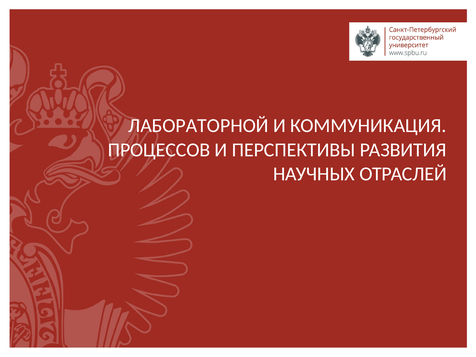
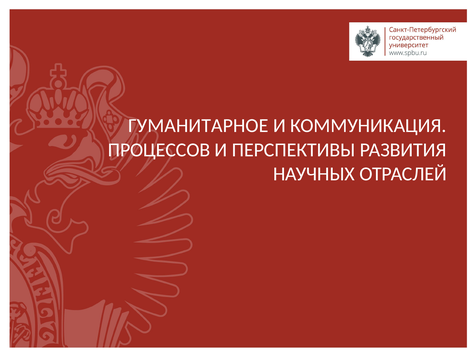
ЛАБОРАТОРНОЙ: ЛАБОРАТОРНОЙ -> ГУМАНИТАРНОЕ (198, 126)
